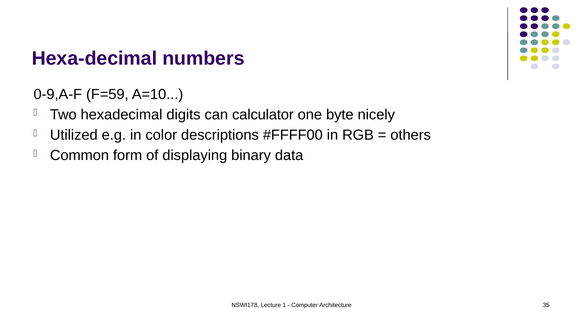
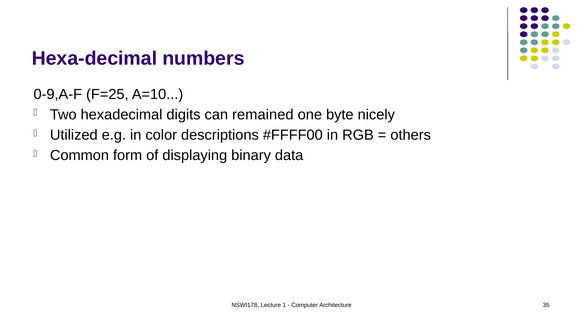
F=59: F=59 -> F=25 (107, 94)
calculator: calculator -> remained (263, 115)
